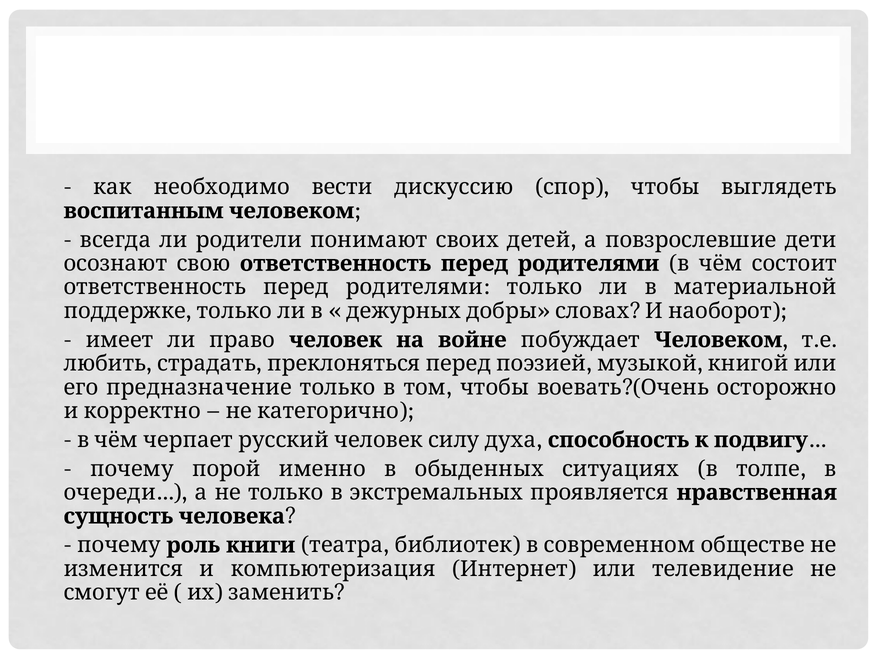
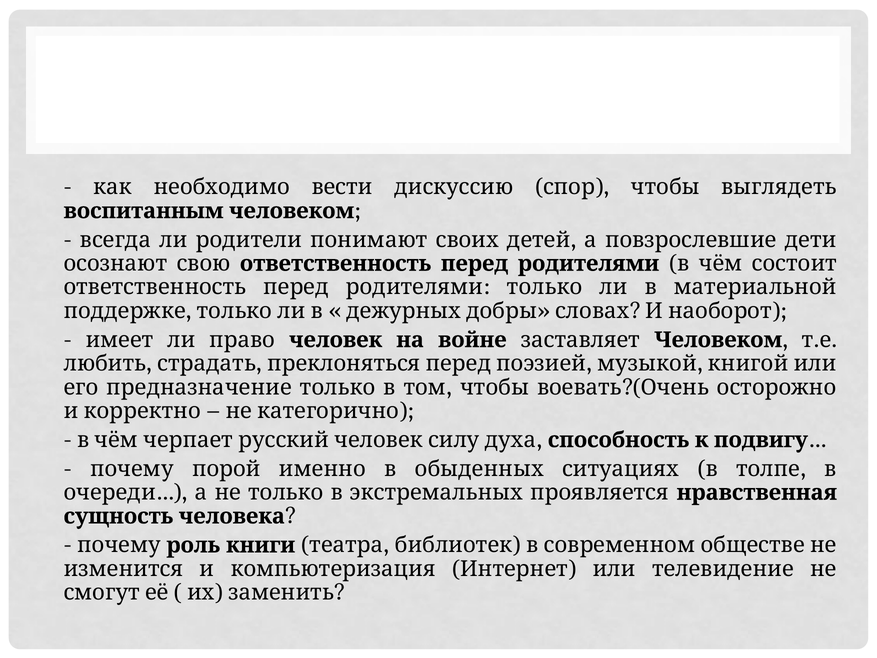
побуждает: побуждает -> заставляет (580, 340)
